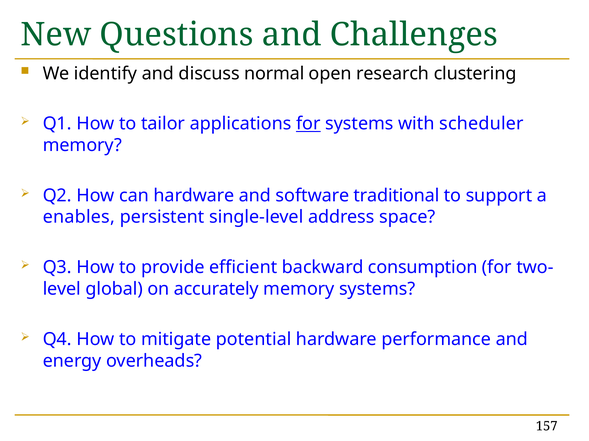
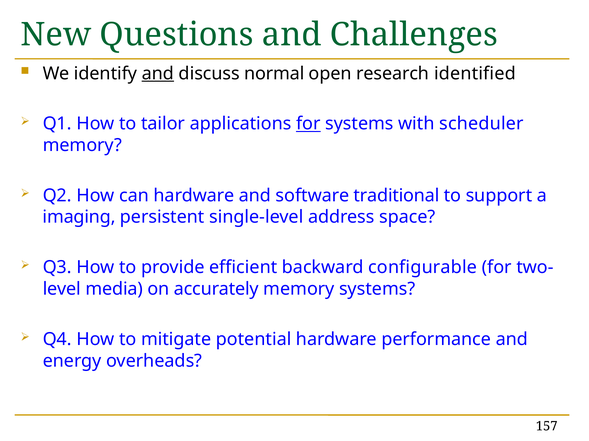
and underline: none -> present (158, 74)
clustering: clustering -> identified (475, 74)
enables: enables -> imaging (79, 217)
consumption: consumption -> configurable (423, 268)
global: global -> media (114, 289)
